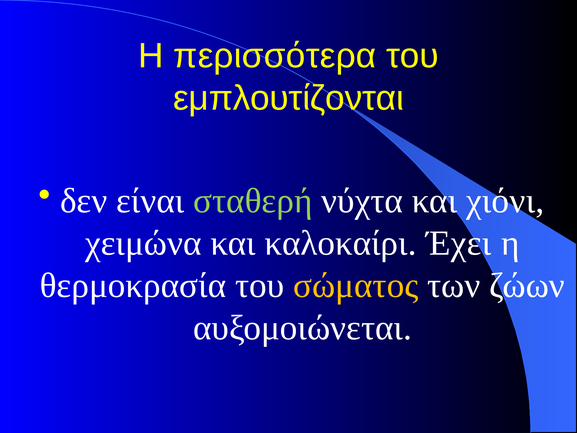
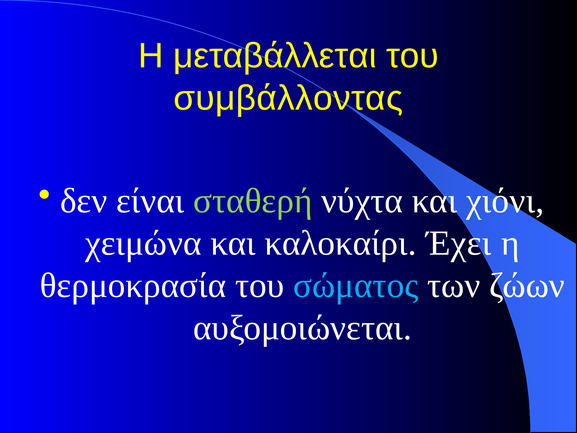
περισσότερα: περισσότερα -> μεταβάλλεται (275, 56)
εμπλουτίζονται: εμπλουτίζονται -> συμβάλλοντας (288, 98)
σώματος colour: yellow -> light blue (356, 285)
